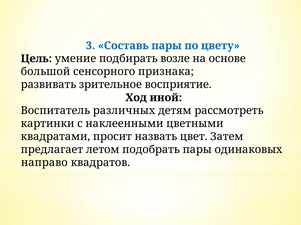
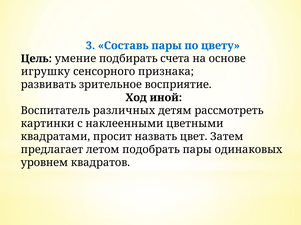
возле: возле -> счета (175, 59)
большой: большой -> игрушку (45, 72)
направо: направо -> уровнем (44, 163)
